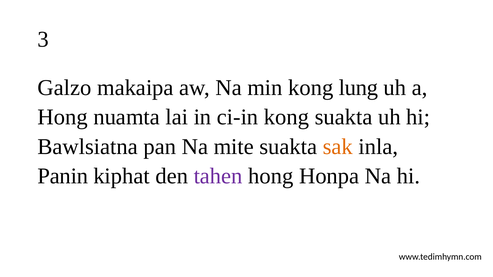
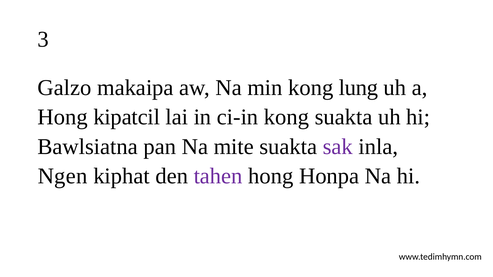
nuamta: nuamta -> kipatcil (127, 117)
sak colour: orange -> purple (338, 147)
Panin: Panin -> Ngen (63, 176)
